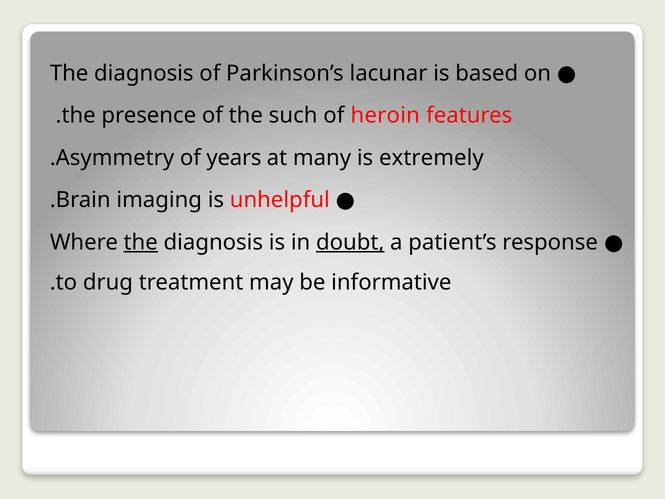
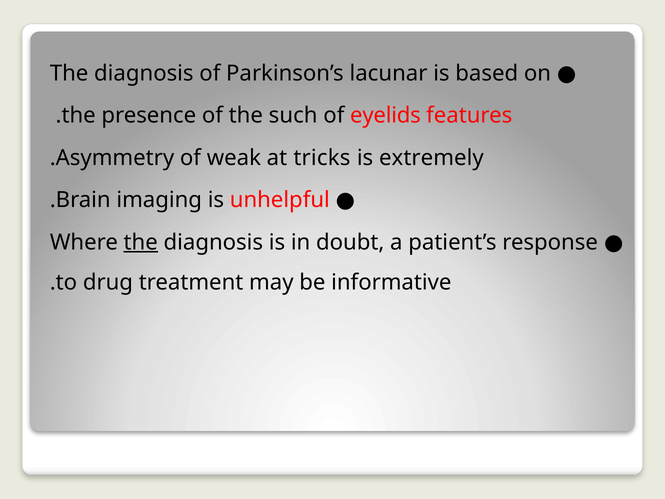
heroin: heroin -> eyelids (385, 116)
years: years -> weak (234, 158)
many: many -> tricks (322, 158)
doubt underline: present -> none (350, 242)
